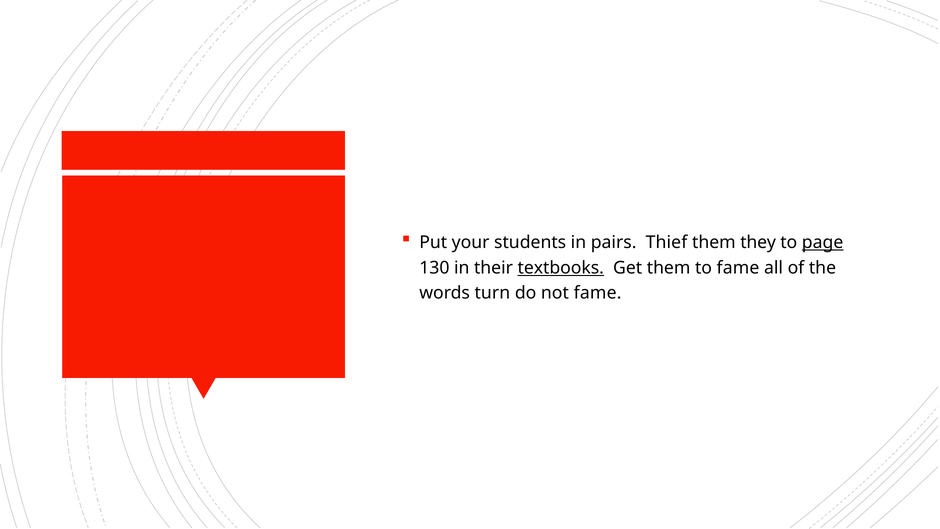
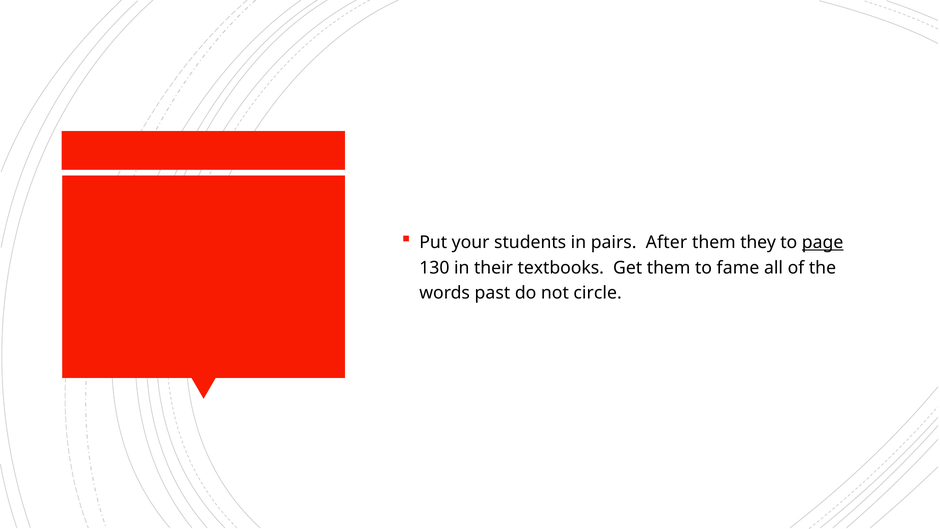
Thief: Thief -> After (666, 242)
textbooks underline: present -> none (561, 268)
turn: turn -> past (492, 293)
not fame: fame -> circle (598, 293)
